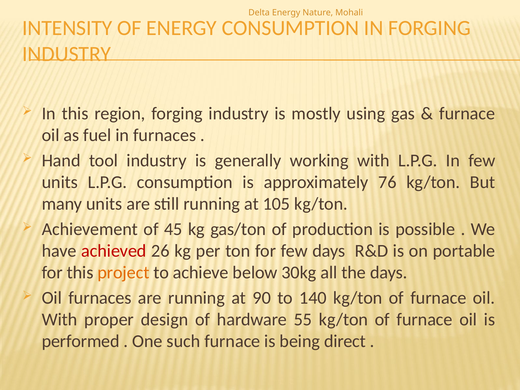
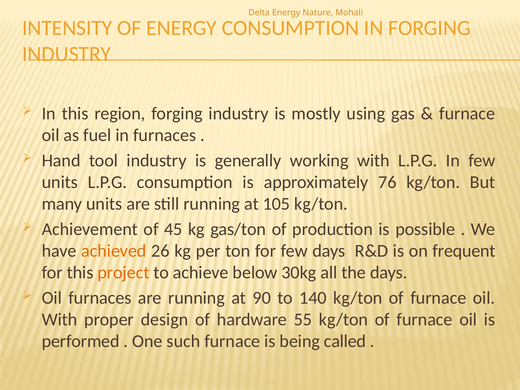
achieved colour: red -> orange (114, 251)
portable: portable -> frequent (464, 251)
direct: direct -> called (345, 341)
